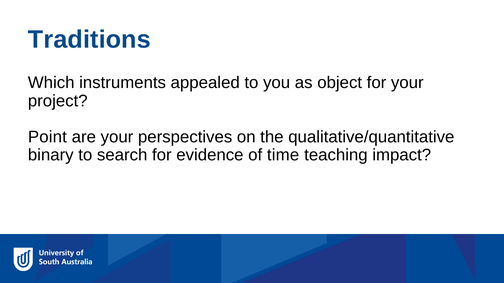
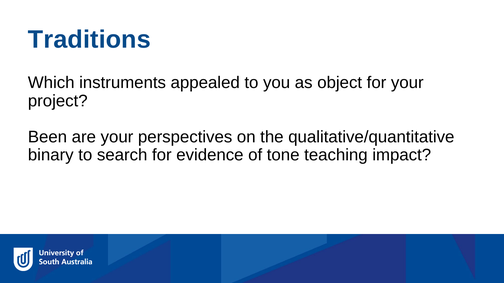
Point: Point -> Been (47, 137)
time: time -> tone (283, 155)
